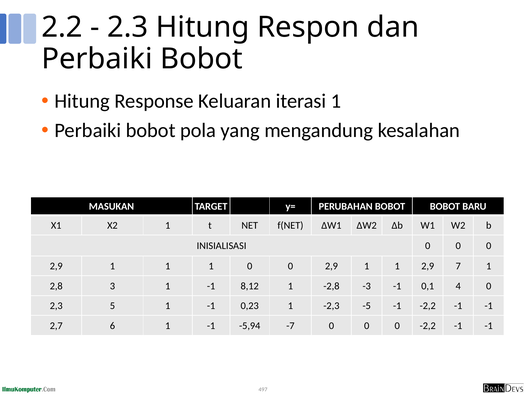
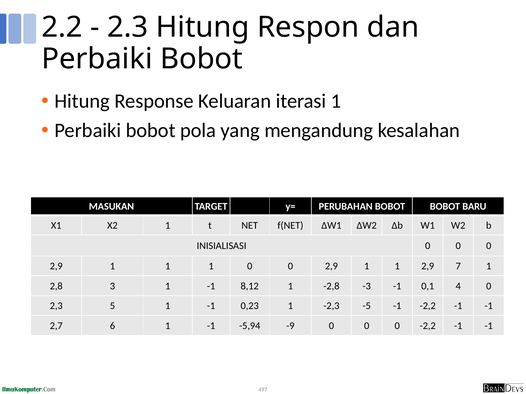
-7: -7 -> -9 (290, 326)
